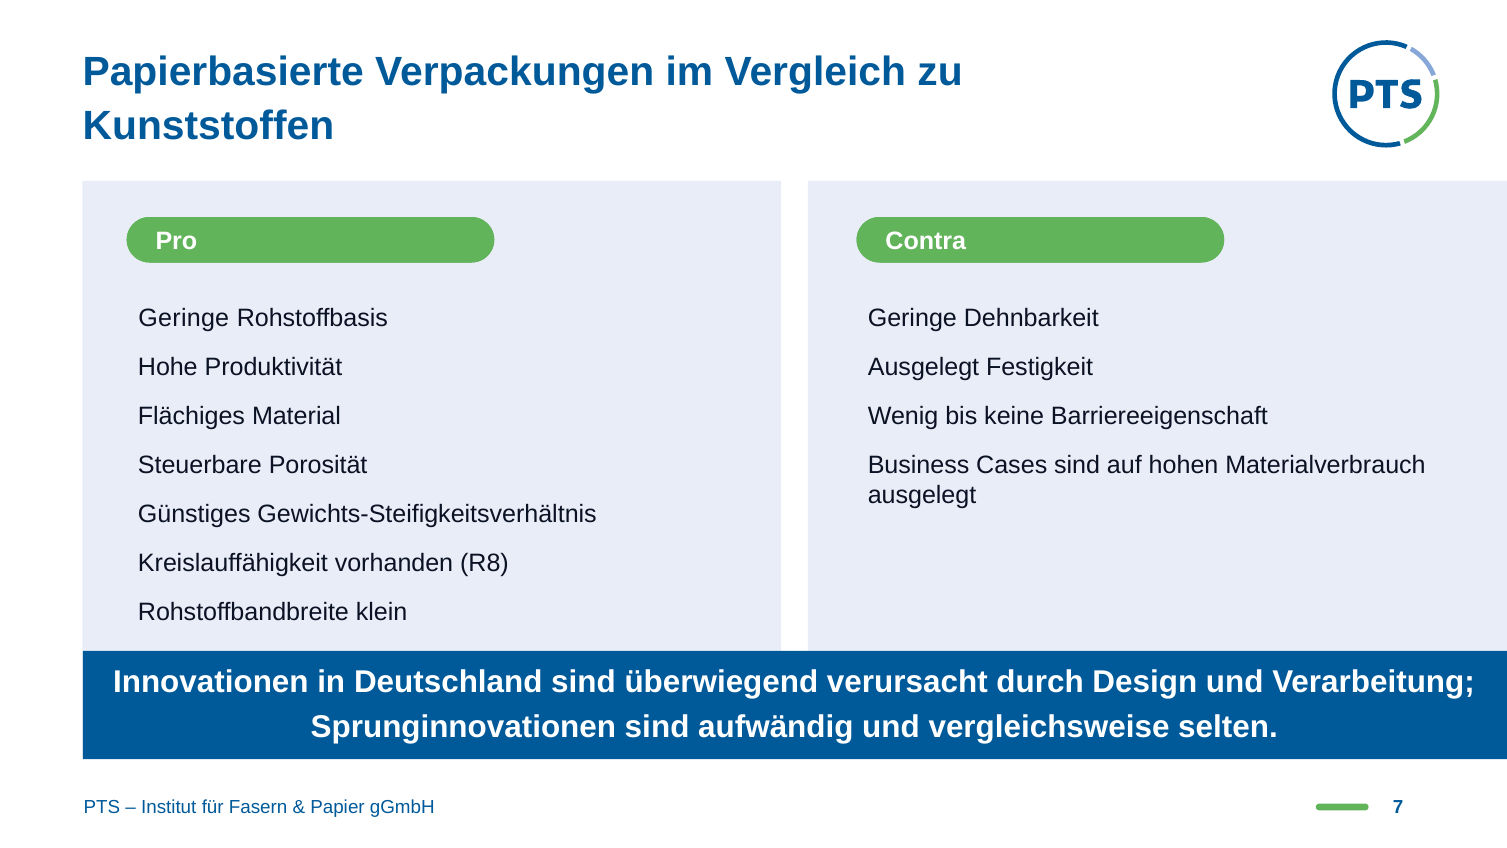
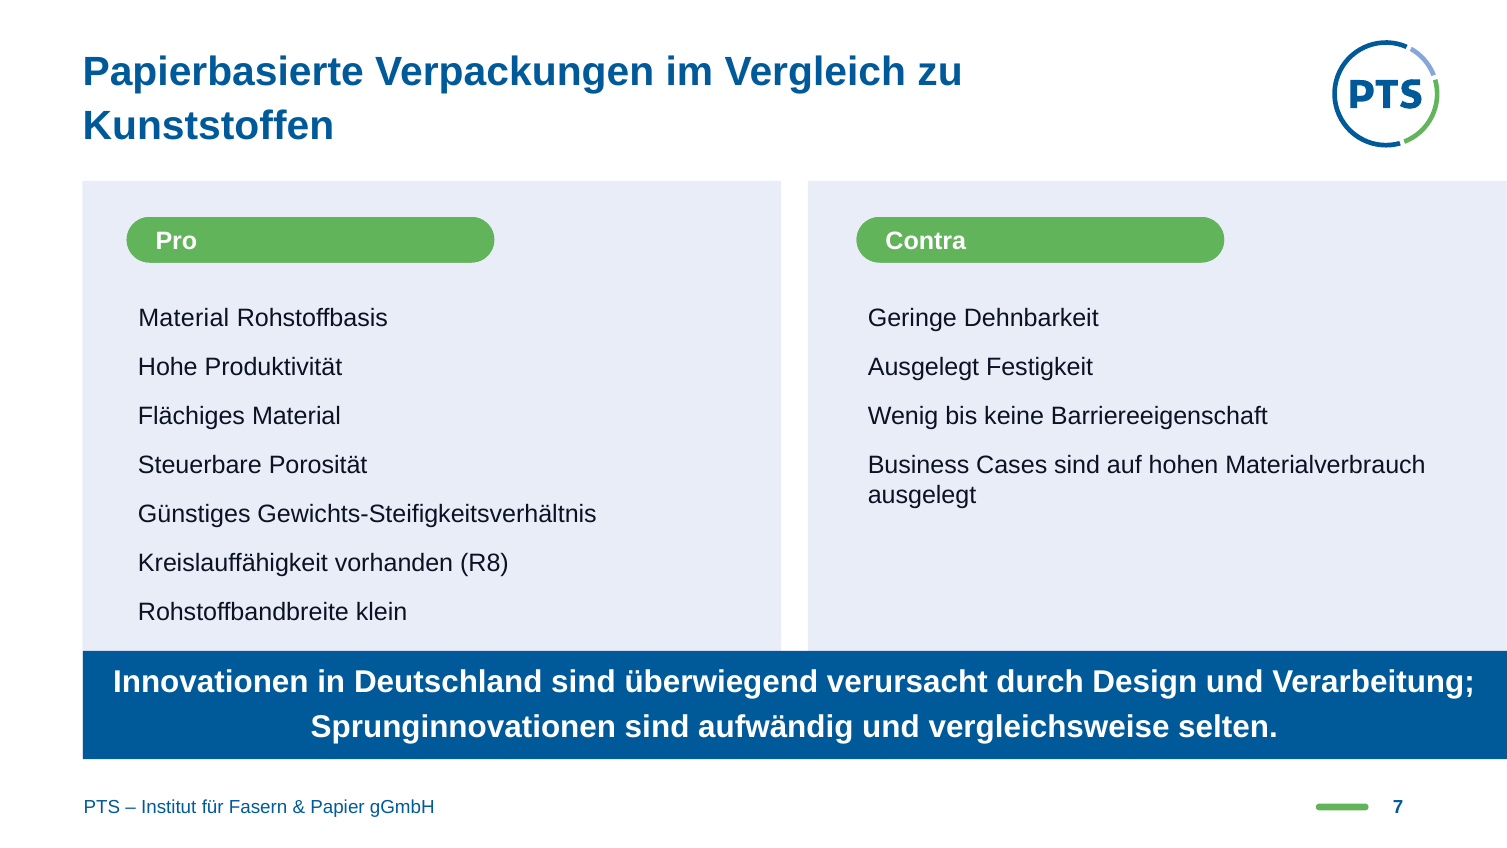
Geringe: Geringe -> Material (184, 318)
